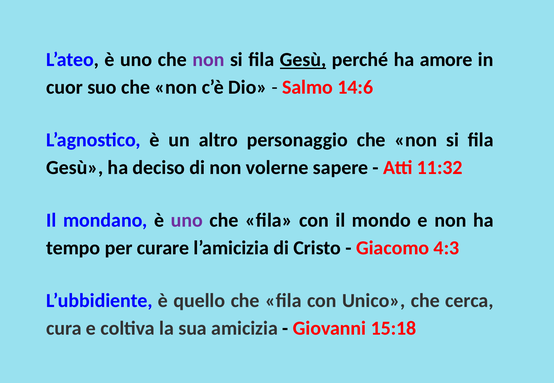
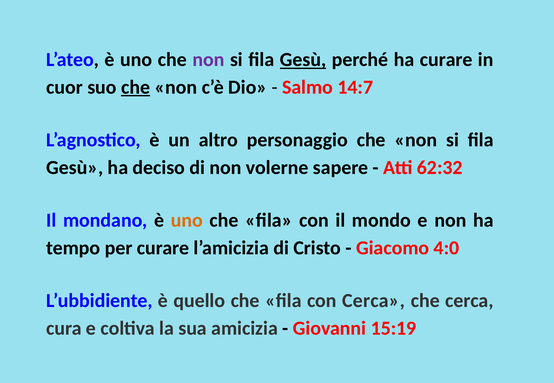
ha amore: amore -> curare (446, 60)
che underline: none -> present (136, 87)
14:6: 14:6 -> 14:7 (355, 87)
11:32: 11:32 -> 62:32 (440, 168)
uno colour: purple -> orange (187, 221)
4:3: 4:3 -> 4:0 (446, 248)
con Unico: Unico -> Cerca (374, 301)
15:18: 15:18 -> 15:19 (394, 329)
